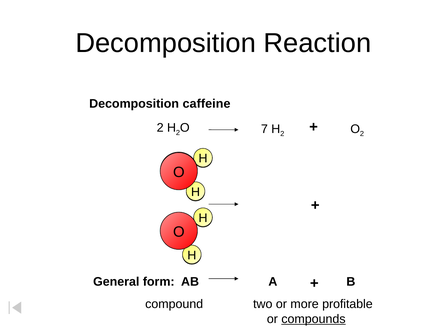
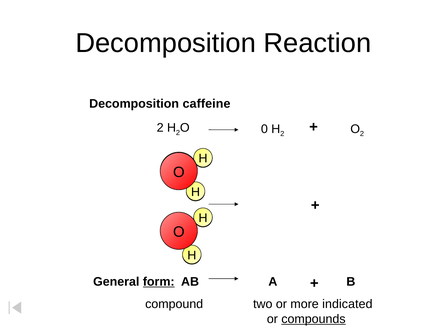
7: 7 -> 0 (264, 129)
form underline: none -> present (159, 282)
profitable: profitable -> indicated (347, 304)
